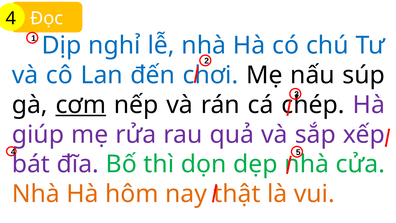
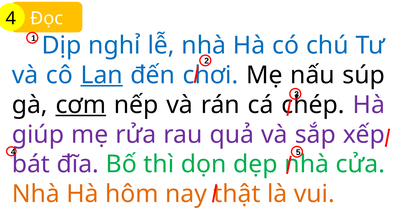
Lan underline: none -> present (102, 75)
